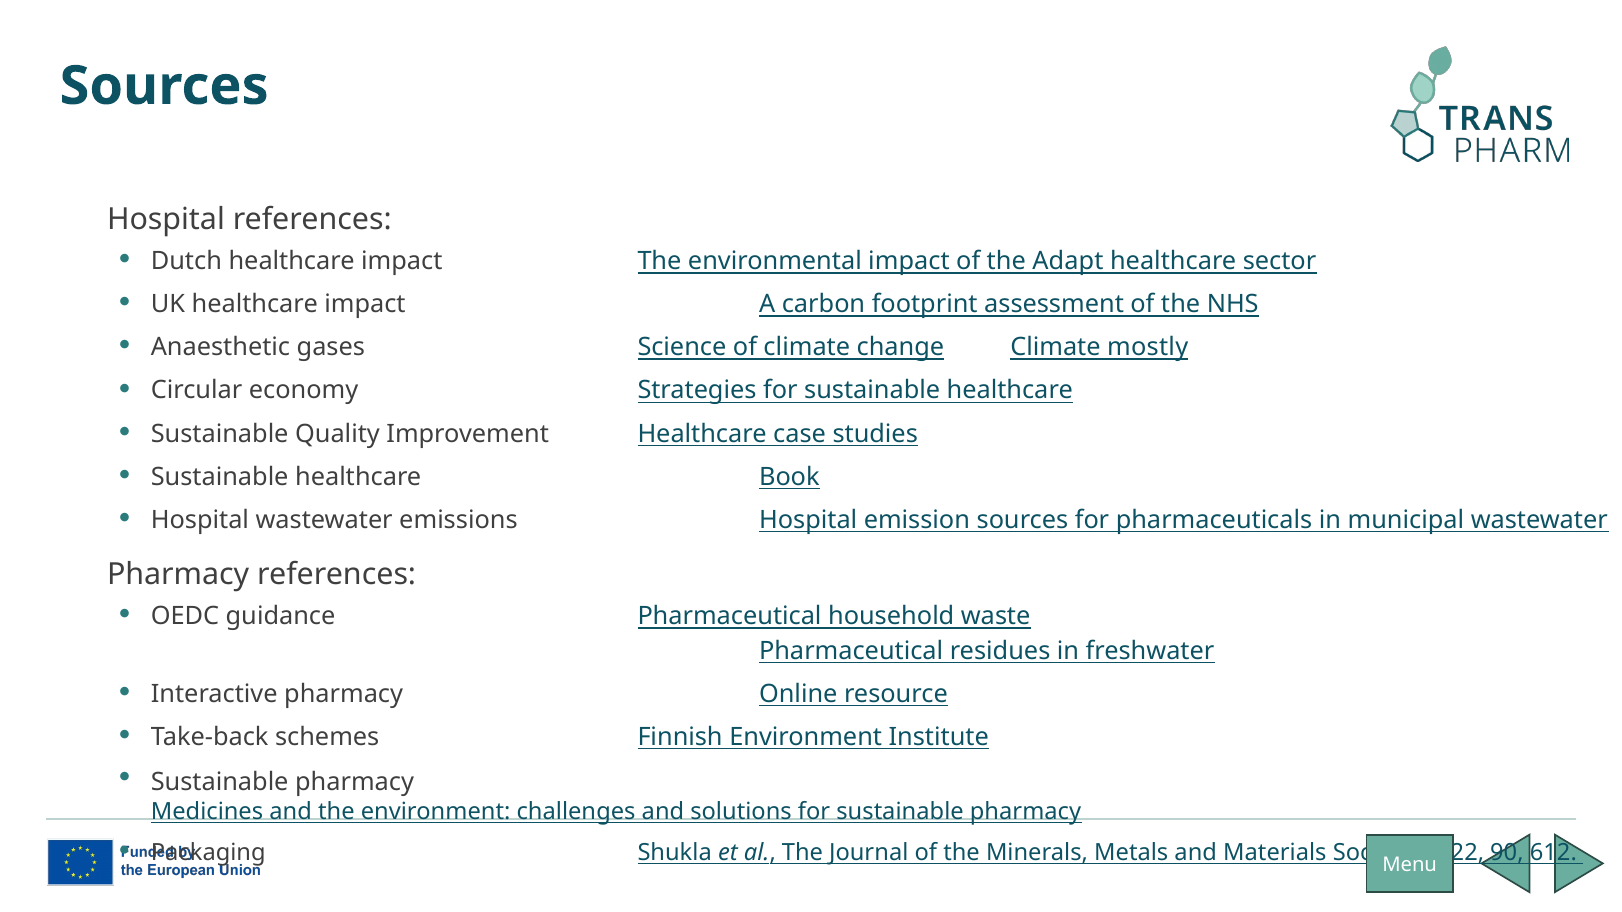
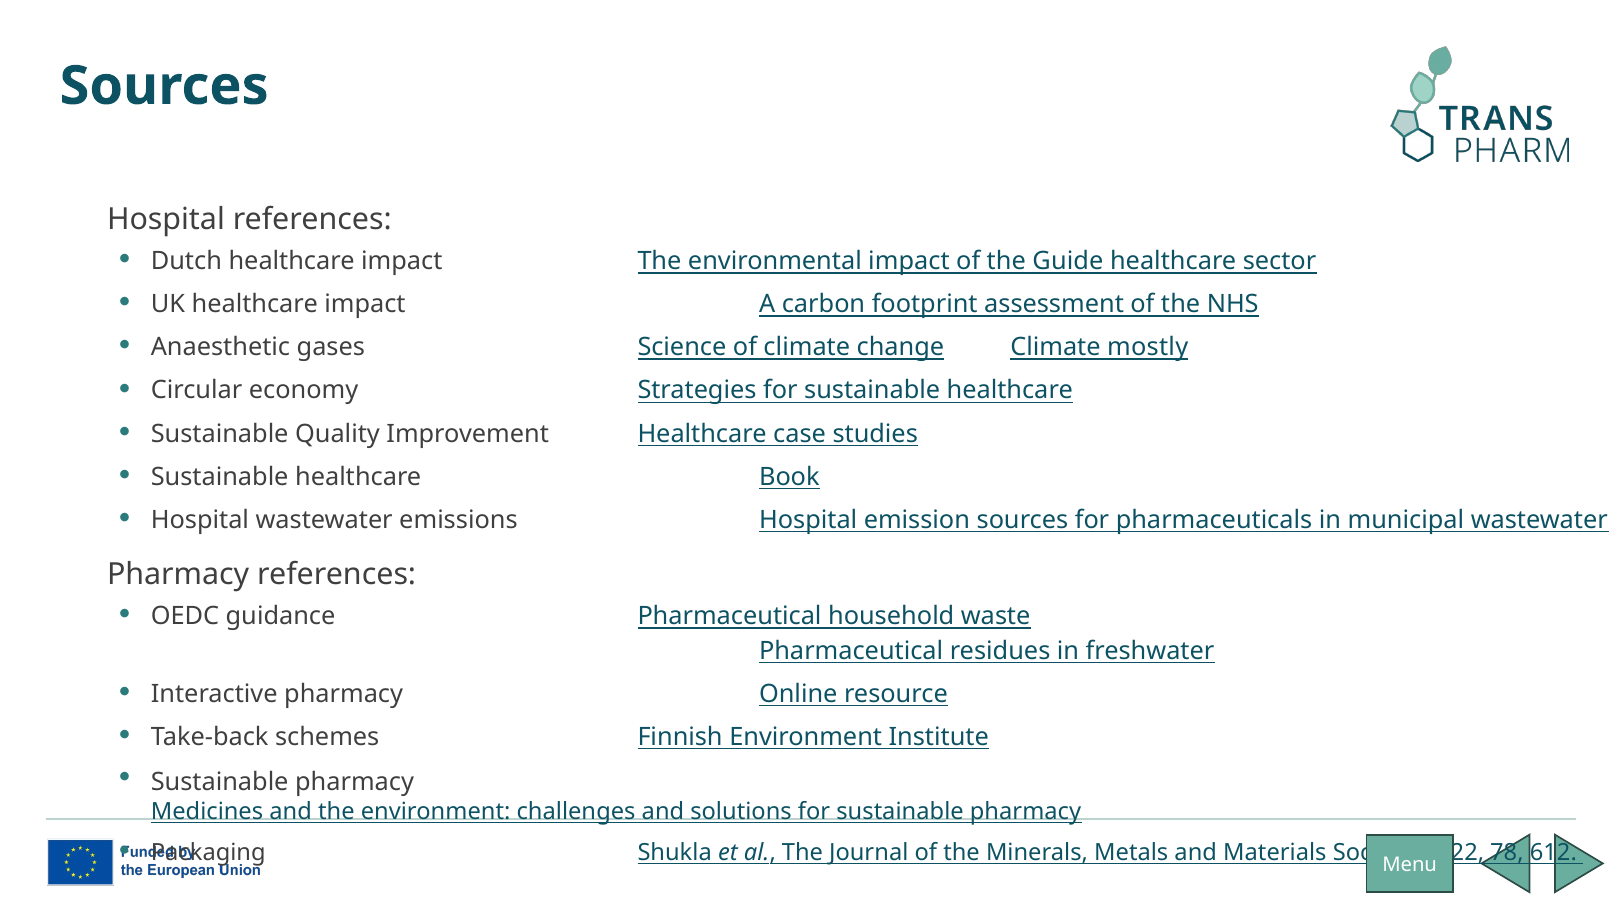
Adapt: Adapt -> Guide (1068, 261)
90: 90 -> 78 (1507, 853)
